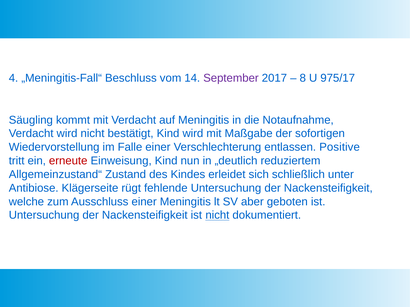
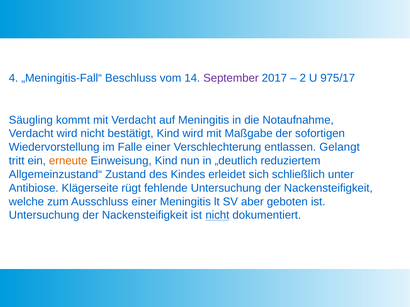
8: 8 -> 2 (303, 78)
Positive: Positive -> Gelangt (340, 147)
erneute colour: red -> orange (68, 161)
